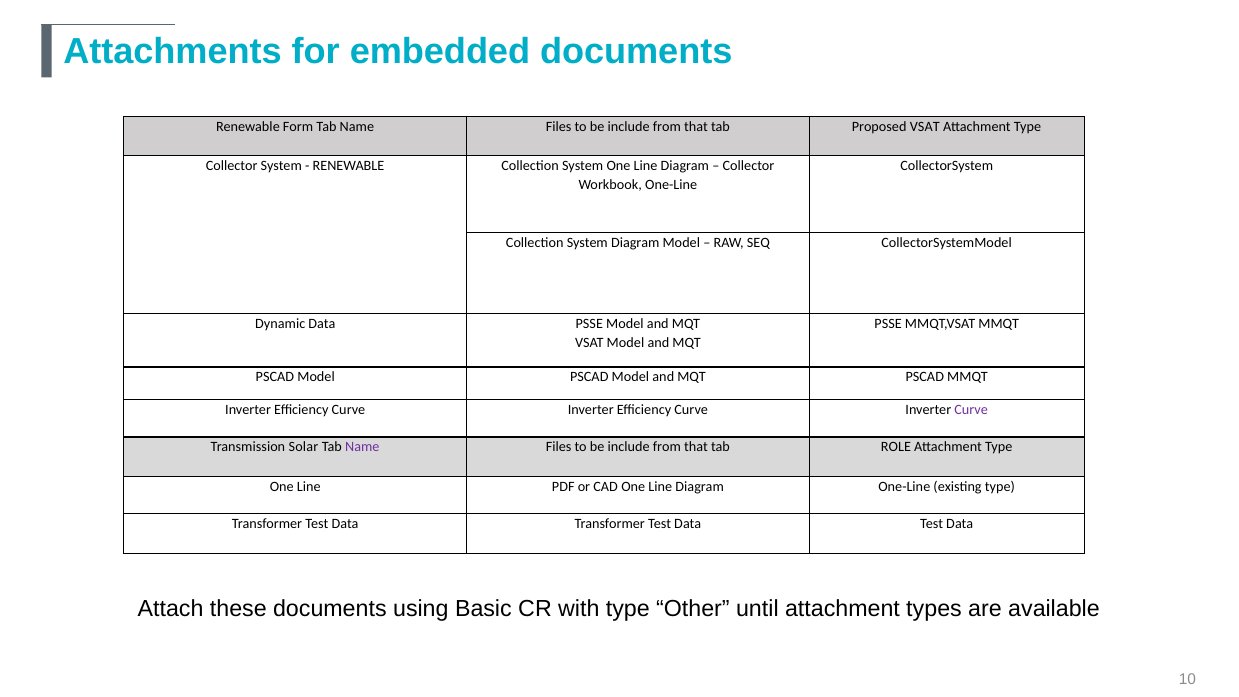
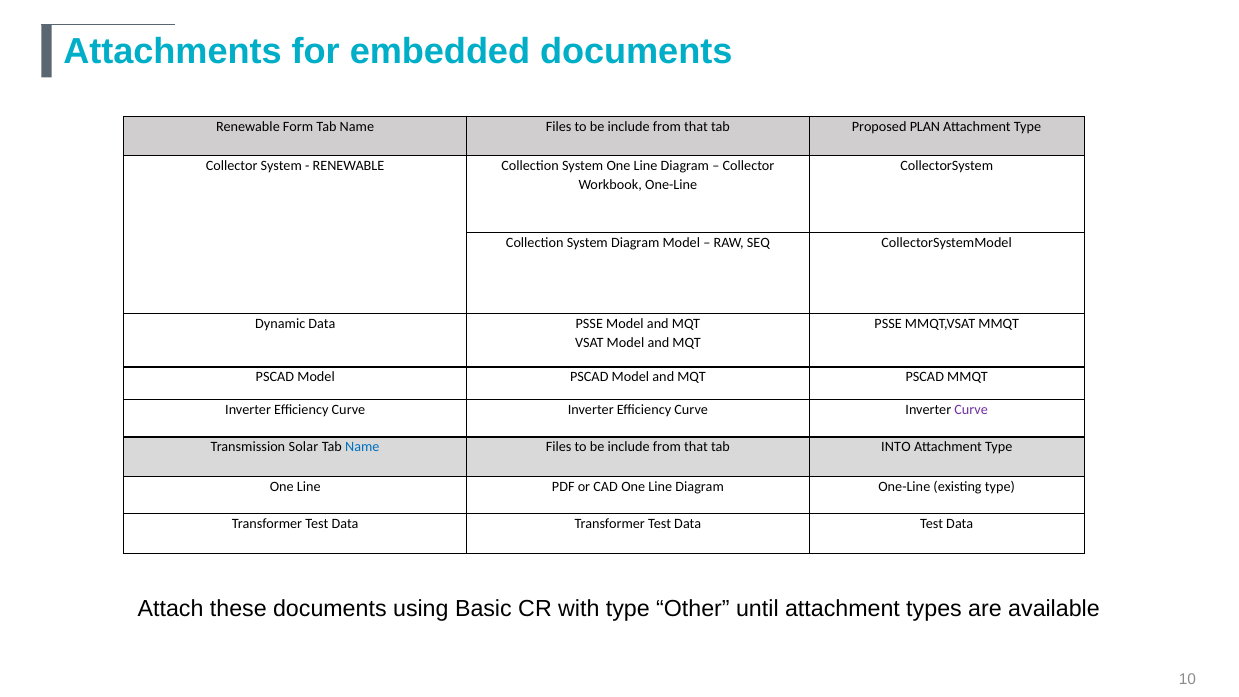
Proposed VSAT: VSAT -> PLAN (925, 126)
Name colour: purple -> blue (362, 447)
ROLE: ROLE -> INTO (896, 447)
